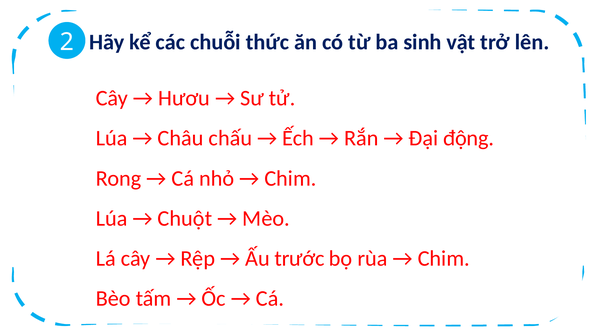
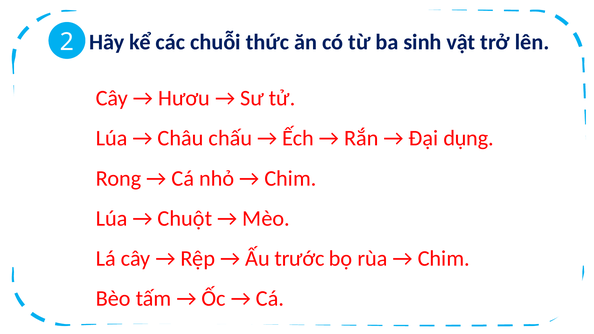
động: động -> dụng (469, 138)
